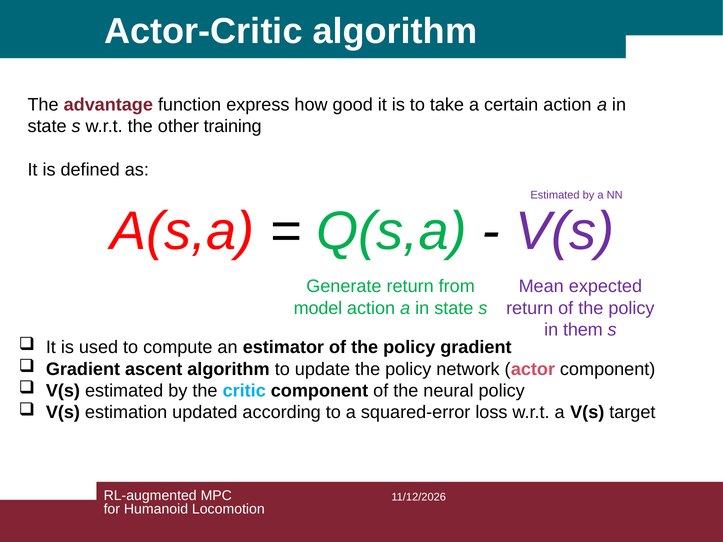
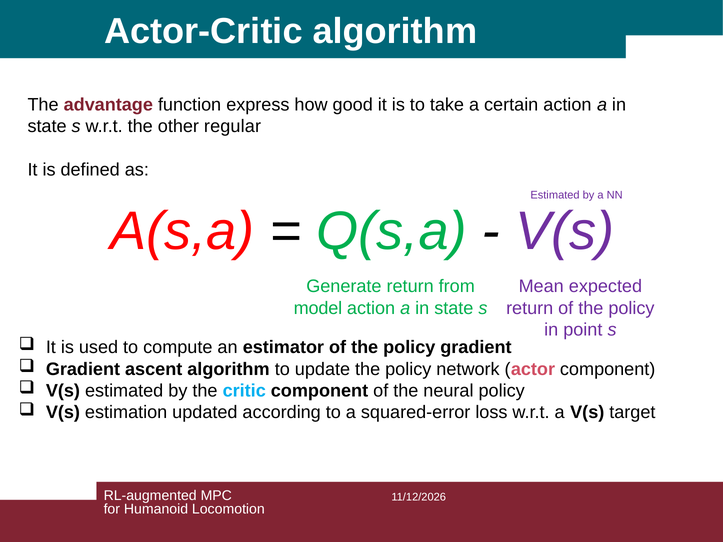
training: training -> regular (233, 127)
them: them -> point (583, 330)
